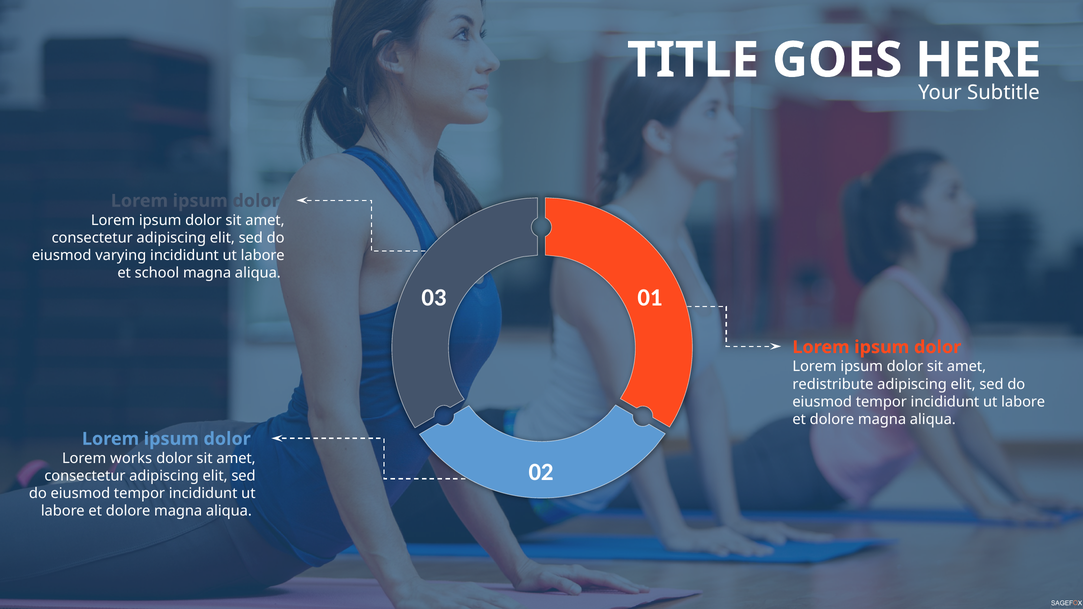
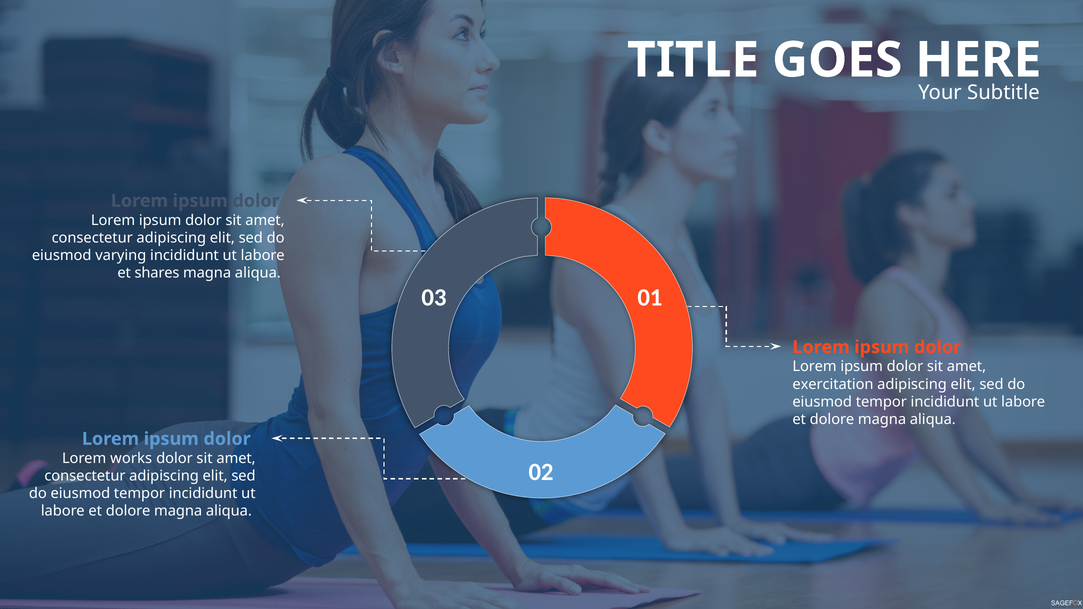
school: school -> shares (157, 273)
redistribute: redistribute -> exercitation (833, 384)
